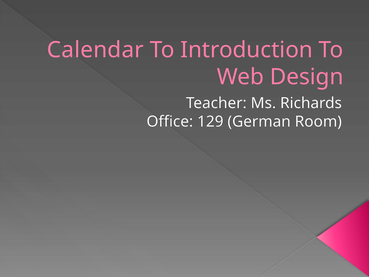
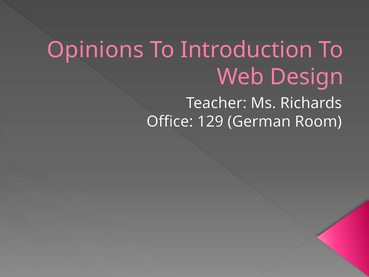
Calendar: Calendar -> Opinions (95, 50)
